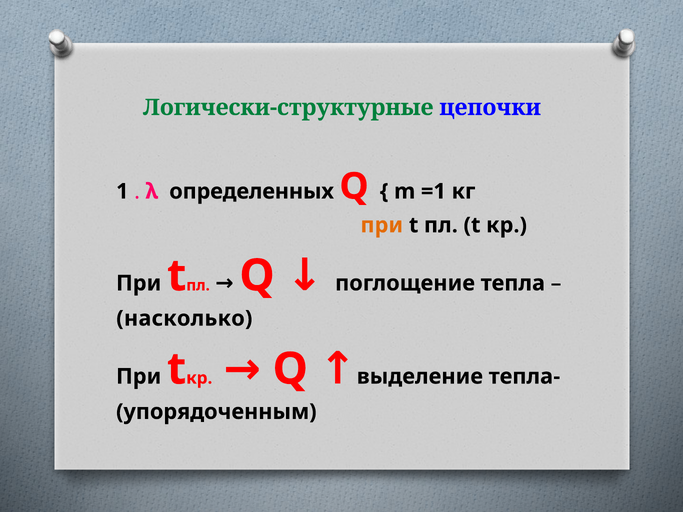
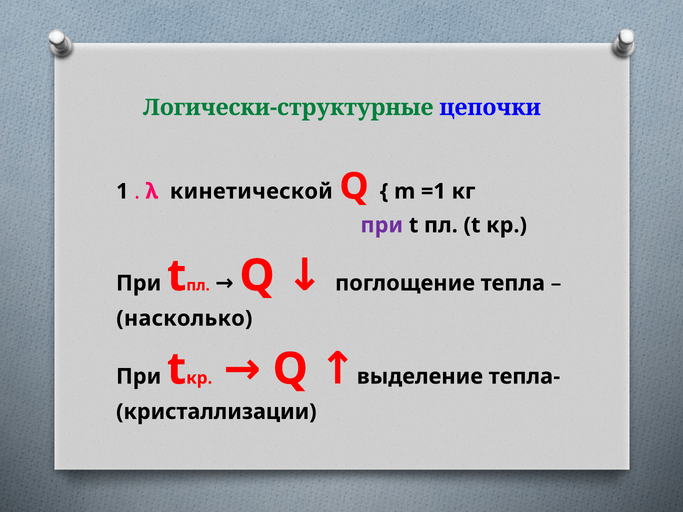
определенных: определенных -> кинетической (251, 192)
при colour: orange -> purple (382, 225)
упорядоченным: упорядоченным -> кристаллизации (216, 412)
